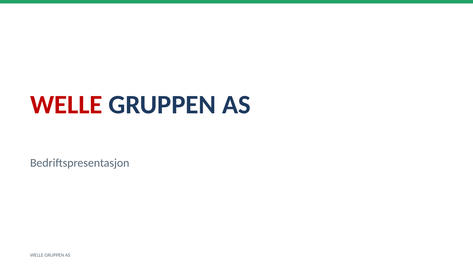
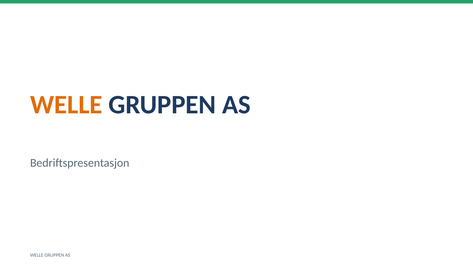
WELLE colour: red -> orange (66, 105)
